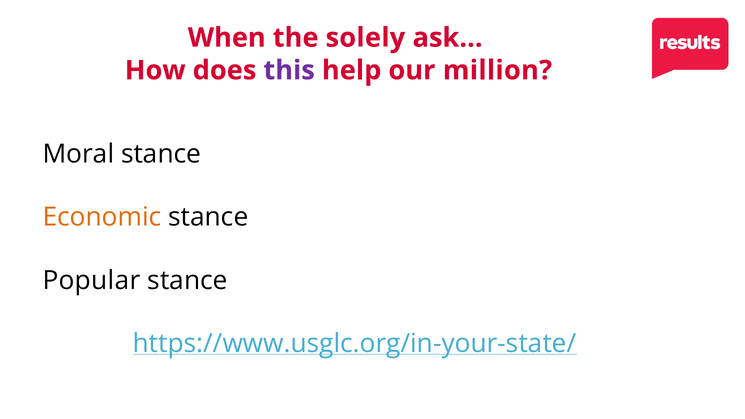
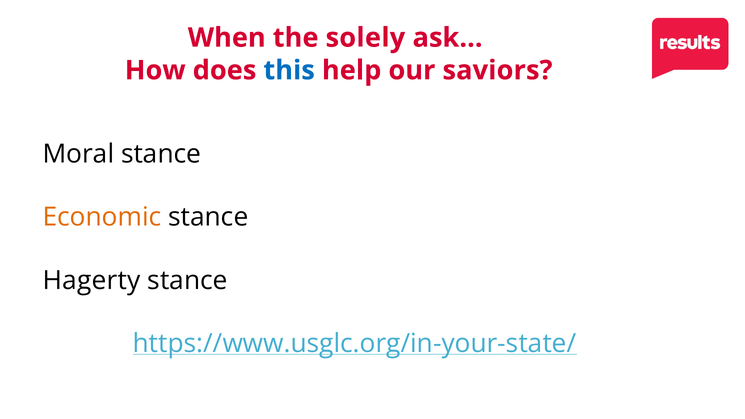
this colour: purple -> blue (289, 70)
million: million -> saviors (498, 70)
Popular: Popular -> Hagerty (92, 281)
